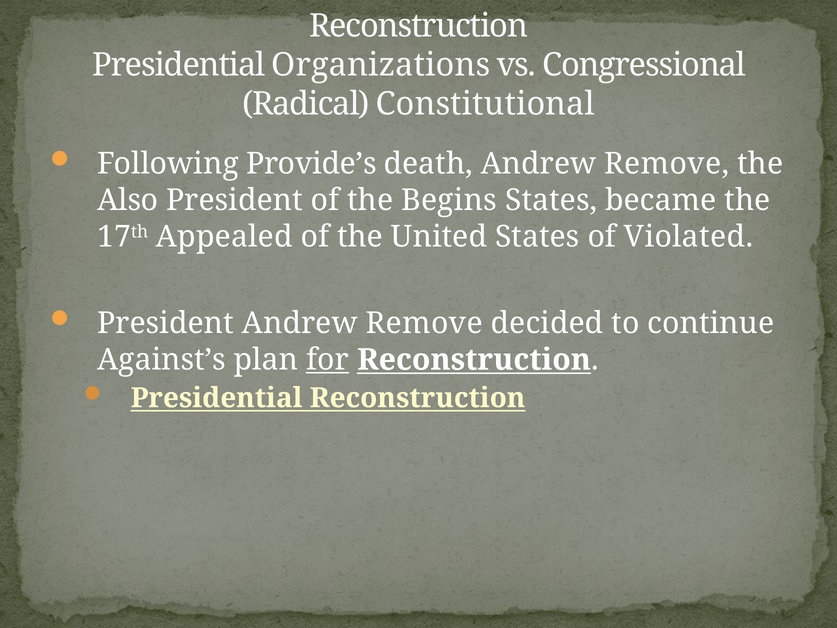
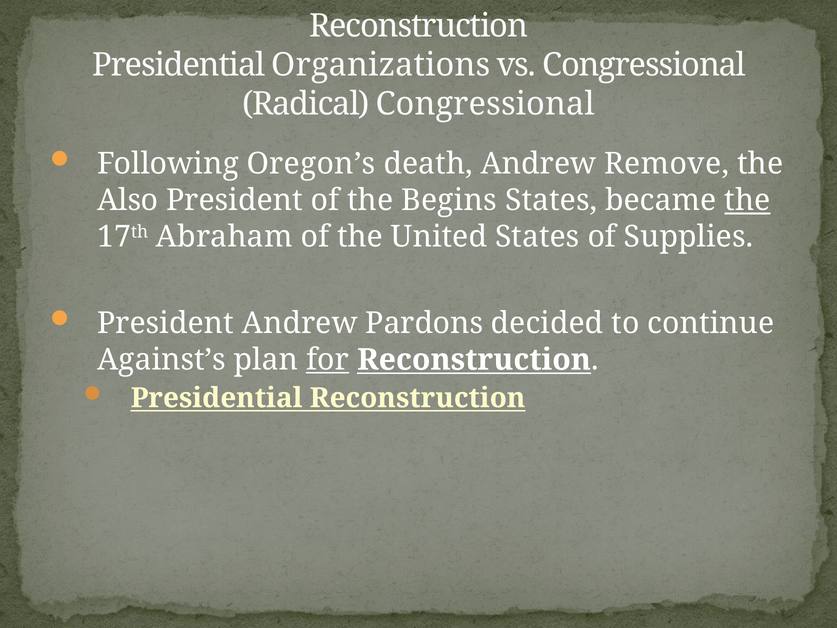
Radical Constitutional: Constitutional -> Congressional (485, 104)
Provide’s: Provide’s -> Oregon’s (311, 164)
the underline: none -> present (747, 200)
Appealed: Appealed -> Abraham (224, 237)
Violated: Violated -> Supplies (689, 237)
President Andrew Remove: Remove -> Pardons (424, 323)
